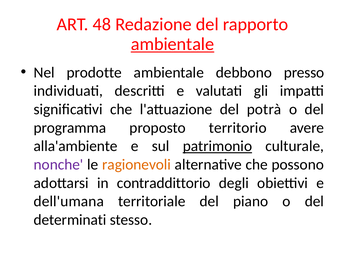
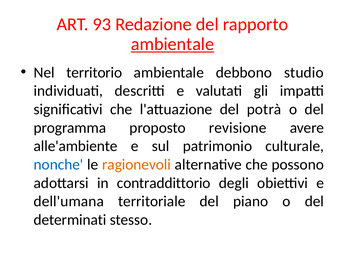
48: 48 -> 93 (102, 24)
prodotte: prodotte -> territorio (94, 72)
presso: presso -> studio (304, 72)
territorio: territorio -> revisione (238, 128)
alla'ambiente: alla'ambiente -> alle'ambiente (76, 146)
patrimonio underline: present -> none (217, 146)
nonche colour: purple -> blue (59, 164)
